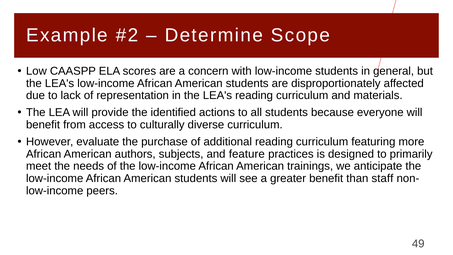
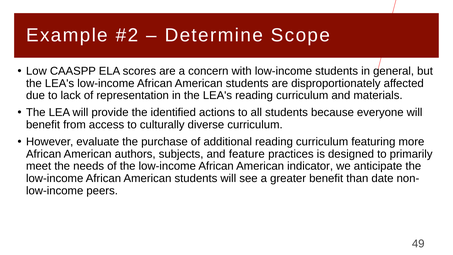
trainings: trainings -> indicator (310, 166)
staff: staff -> date (382, 178)
